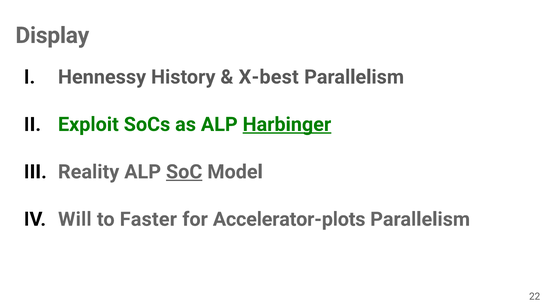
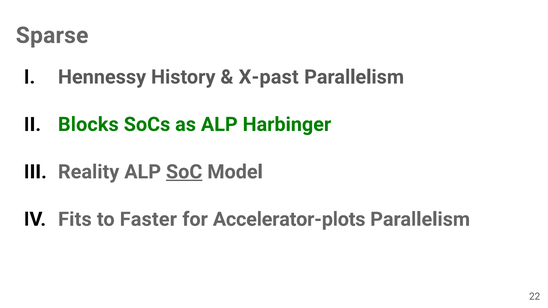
Display: Display -> Sparse (52, 35)
X-best: X-best -> X-past (269, 77)
Exploit: Exploit -> Blocks (88, 125)
Harbinger underline: present -> none (287, 125)
Will: Will -> Fits (75, 219)
